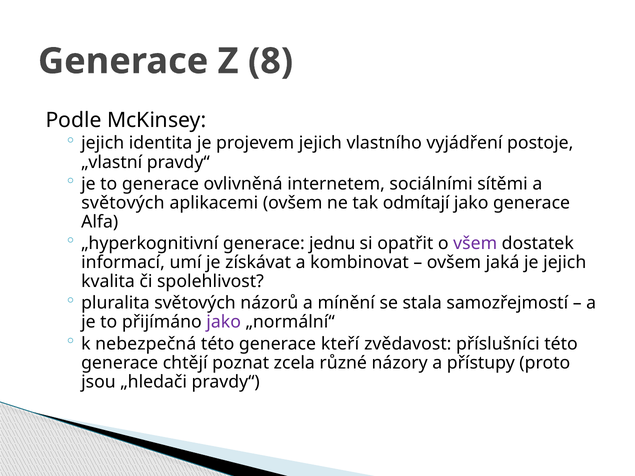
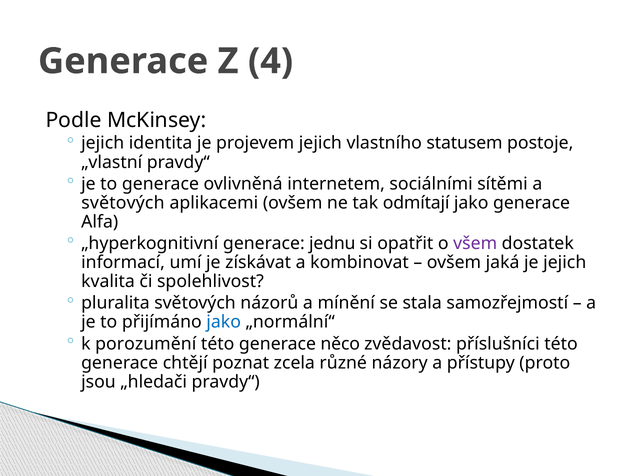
8: 8 -> 4 (271, 61)
vyjádření: vyjádření -> statusem (465, 143)
jako colour: purple -> blue (224, 322)
nebezpečná: nebezpečná -> porozumění (146, 344)
kteří: kteří -> něco (340, 344)
